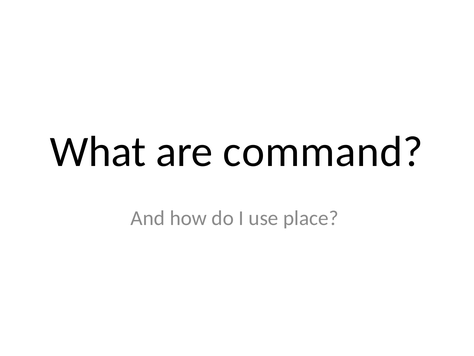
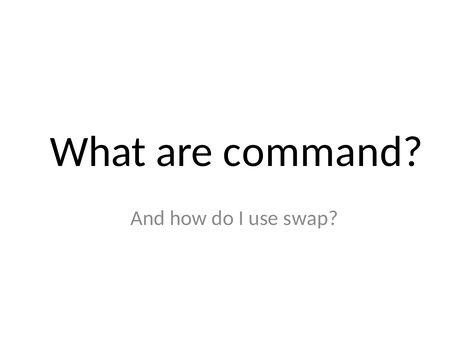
place: place -> swap (311, 218)
